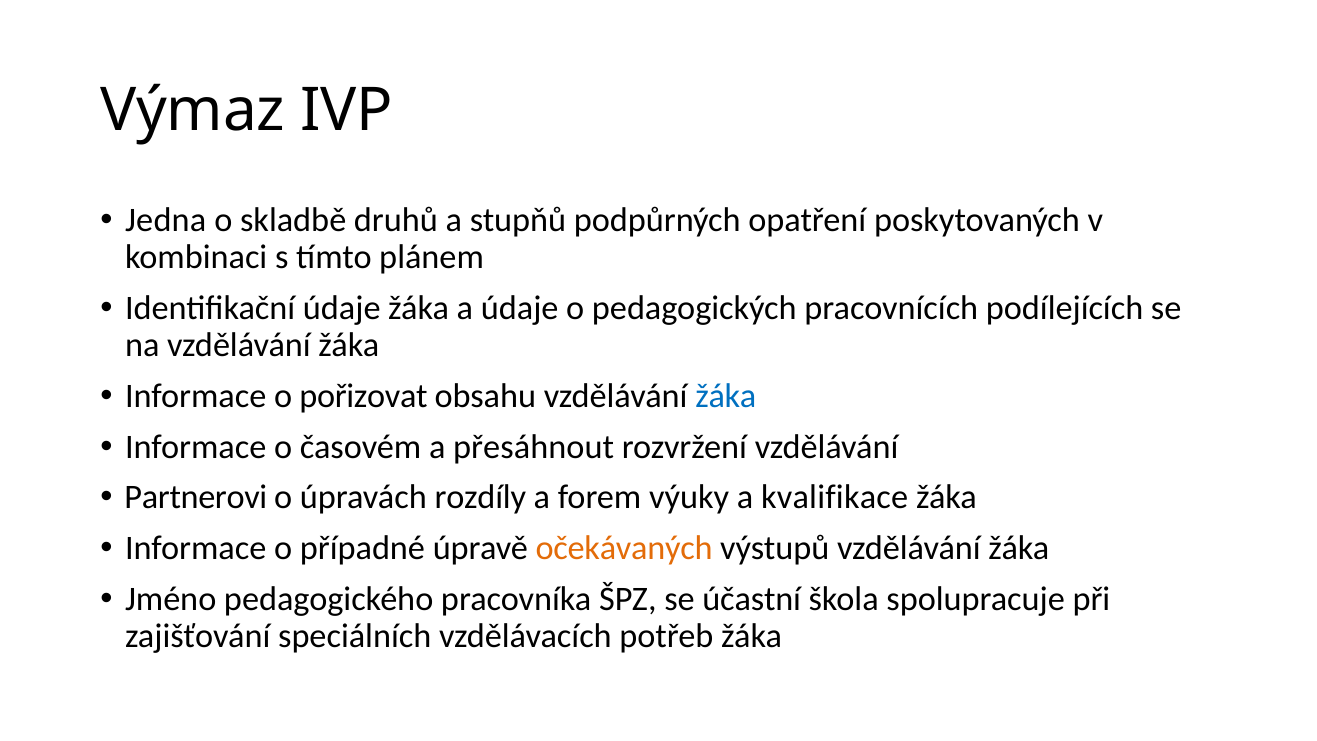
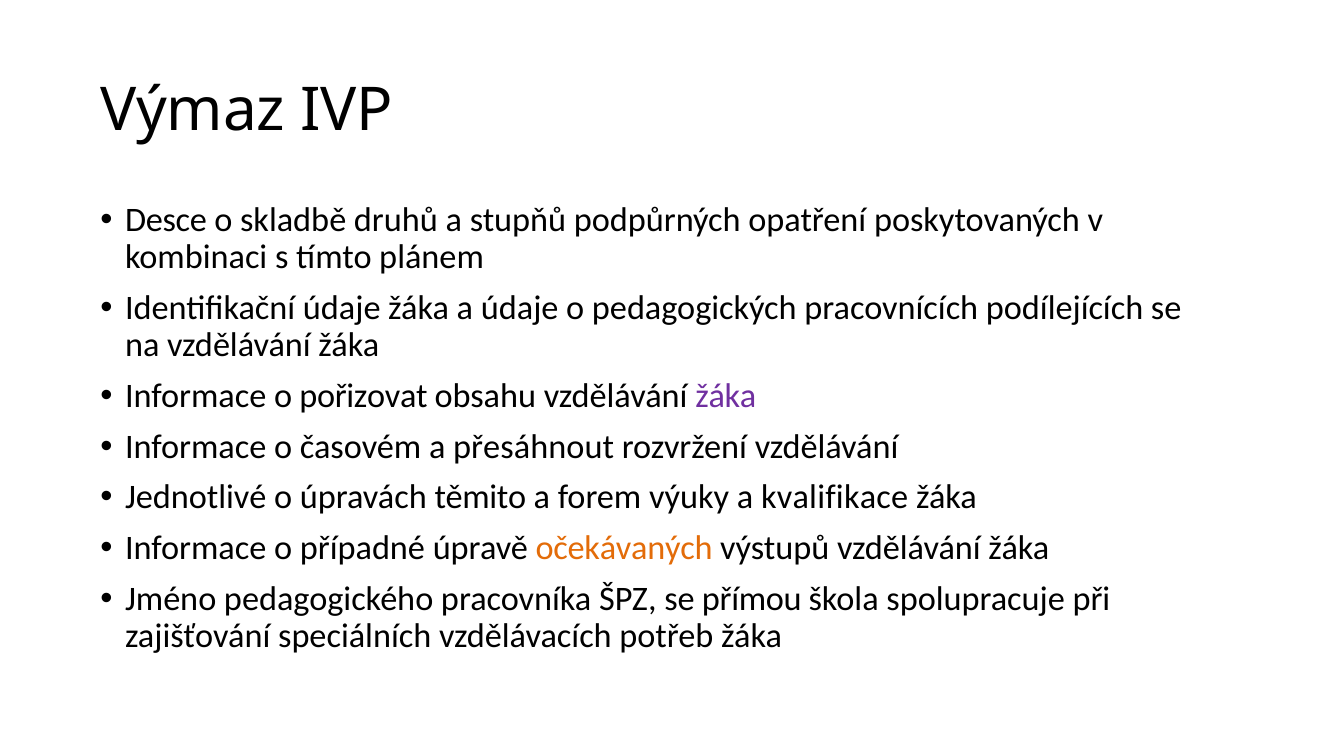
Jedna: Jedna -> Desce (166, 220)
žáka colour: blue -> purple (726, 396)
Partnerovi: Partnerovi -> Jednotlivé (196, 497)
rozdíly: rozdíly -> těmito (480, 497)
účastní: účastní -> přímou (752, 599)
